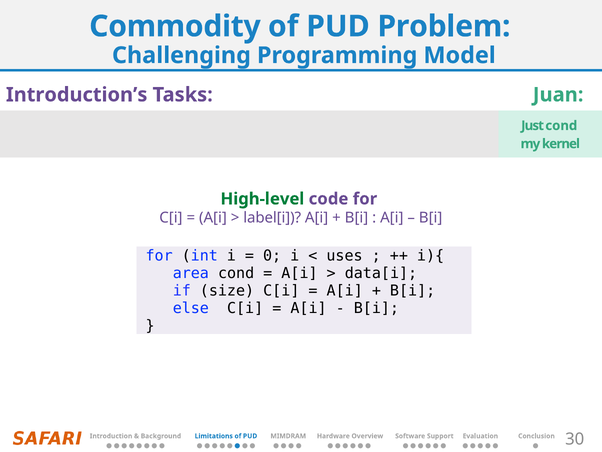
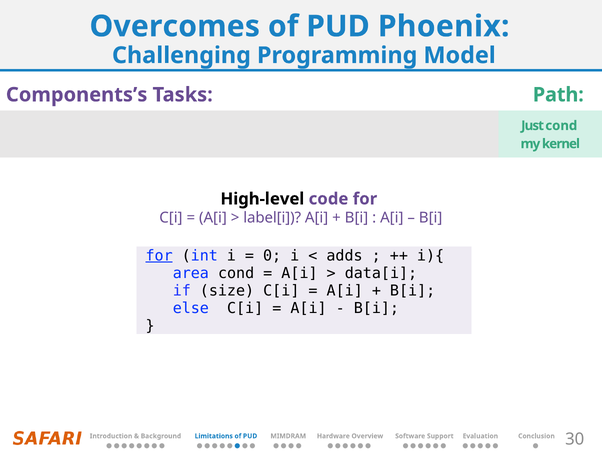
Commodity: Commodity -> Overcomes (175, 26)
Problem: Problem -> Phoenix (444, 26)
Introduction’s: Introduction’s -> Components’s (77, 95)
Juan: Juan -> Path (558, 95)
High-level colour: green -> black (262, 199)
for underline: none -> present (159, 255)
uses: uses -> adds (345, 255)
